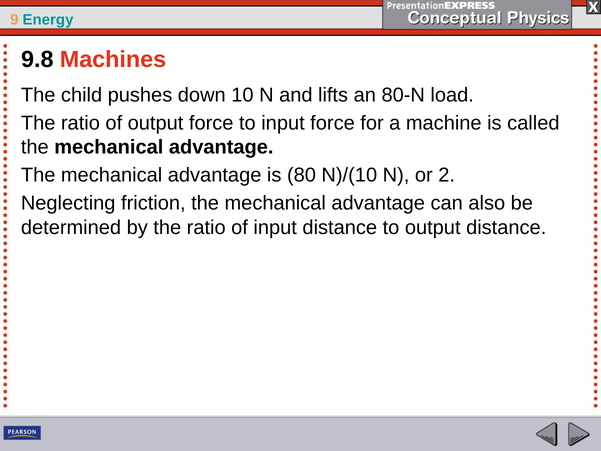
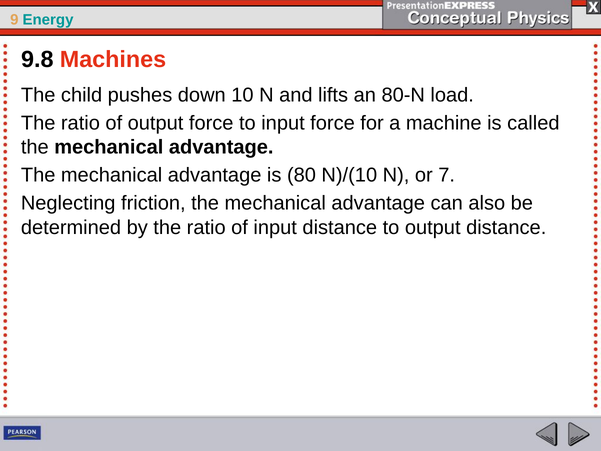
2: 2 -> 7 (447, 175)
